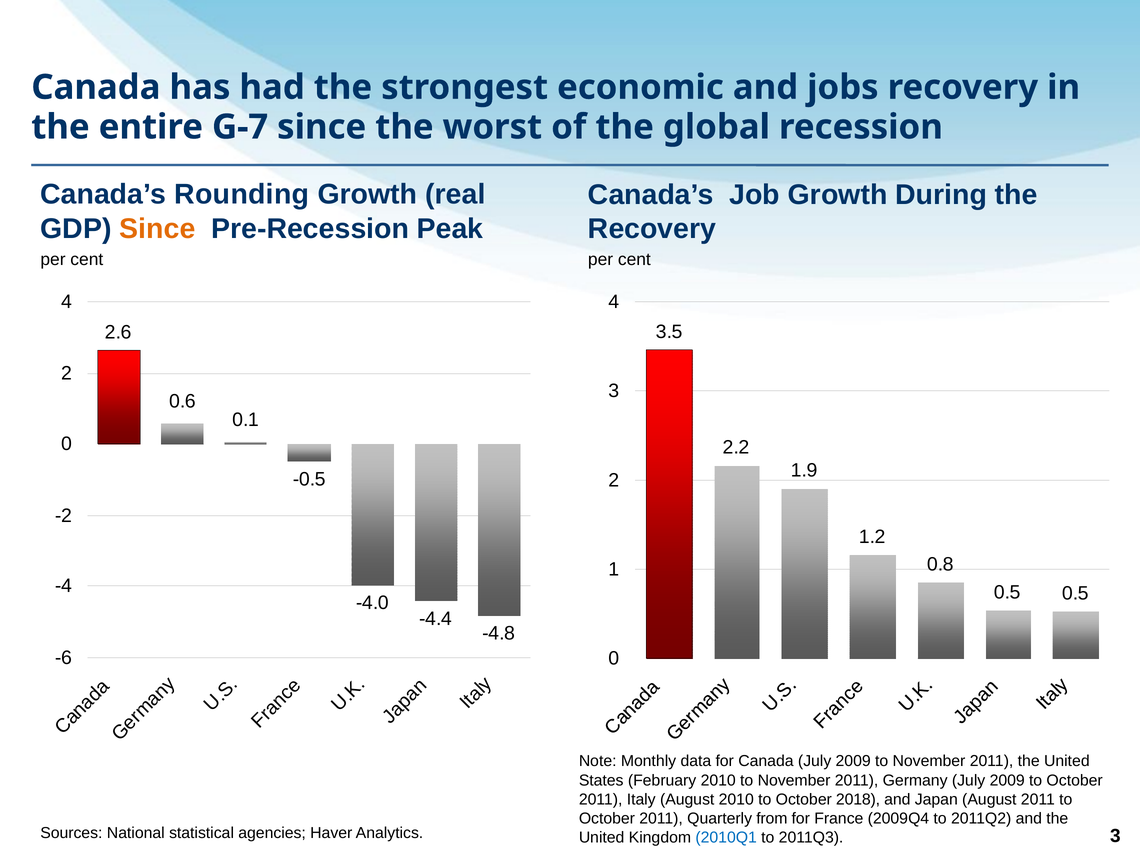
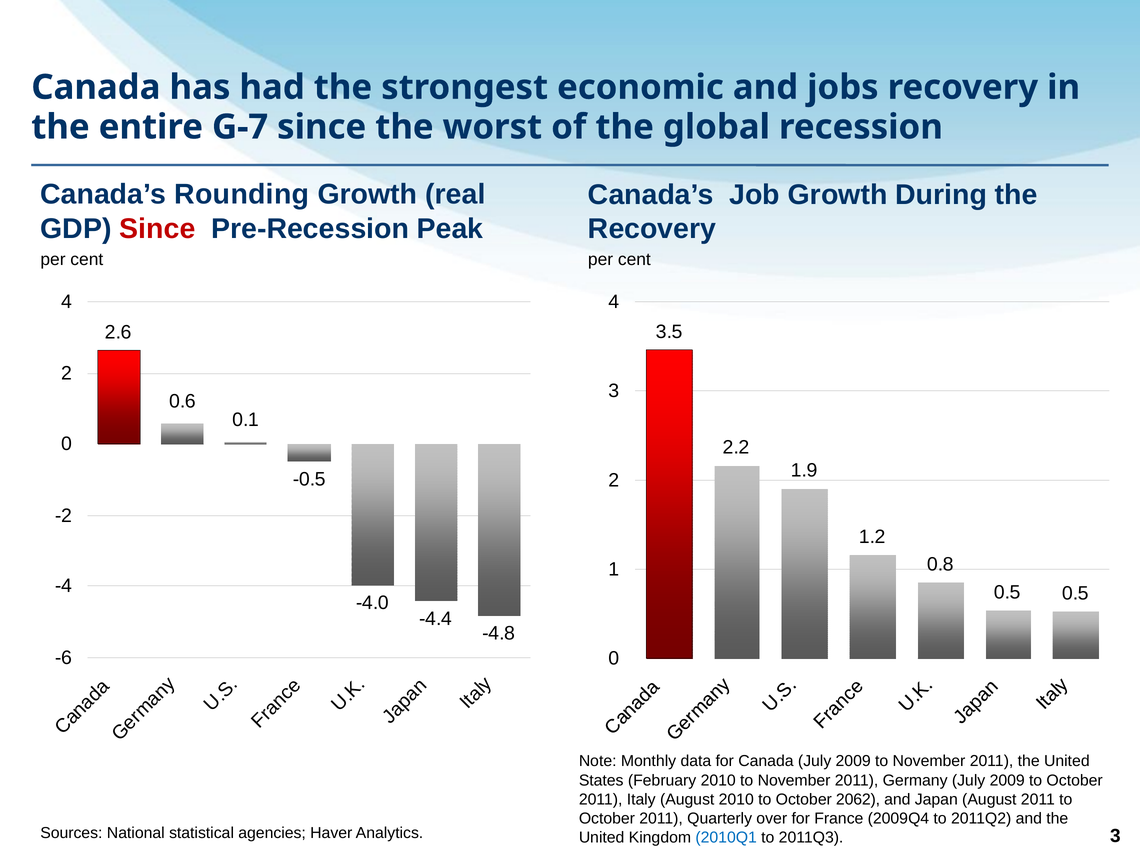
Since colour: orange -> red (157, 229)
2018: 2018 -> 2062 (858, 799)
from: from -> over (772, 818)
